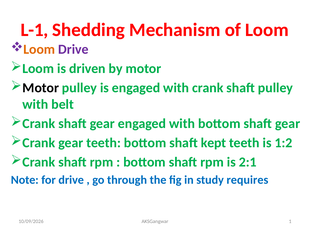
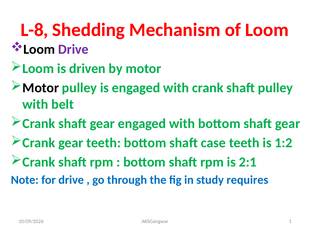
L-1: L-1 -> L-8 (34, 30)
Loom colour: orange -> black (39, 50)
kept: kept -> case (213, 143)
